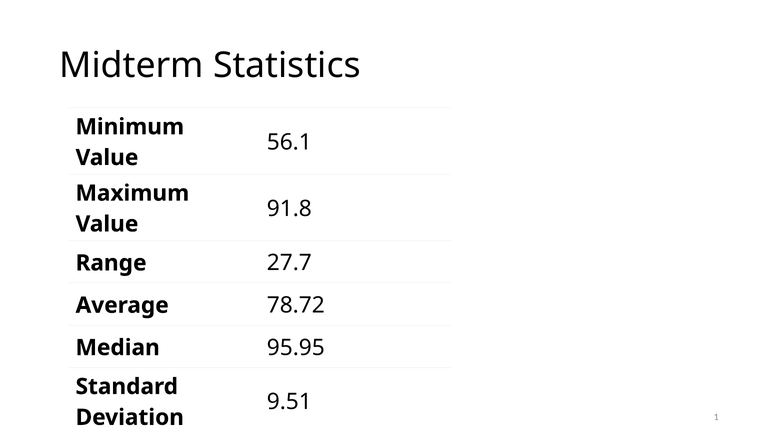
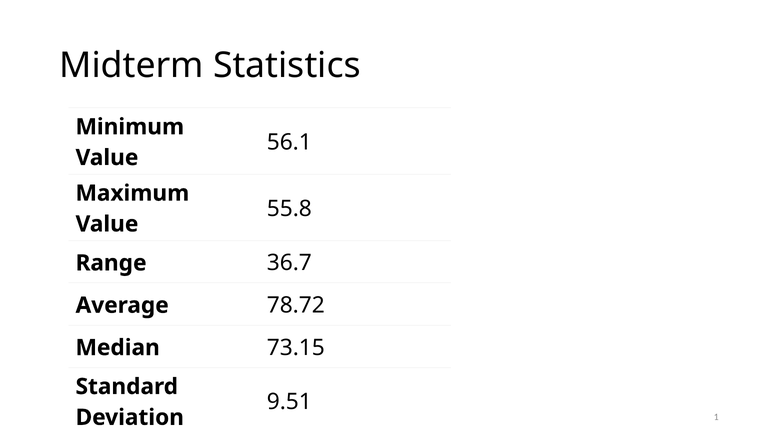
91.8: 91.8 -> 55.8 (289, 209)
27.7: 27.7 -> 36.7 (289, 263)
95.95: 95.95 -> 73.15 (296, 348)
